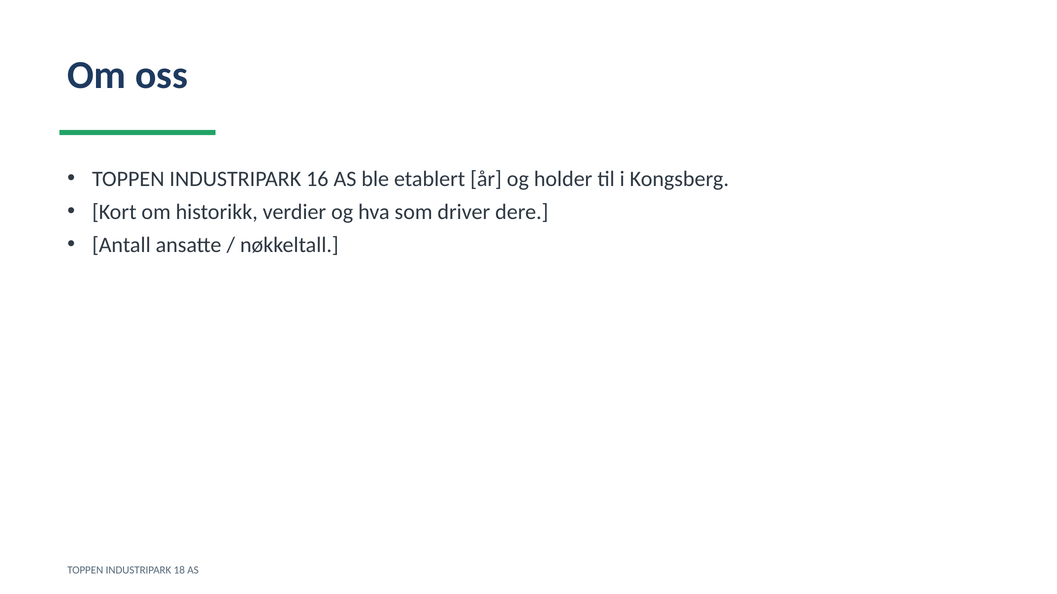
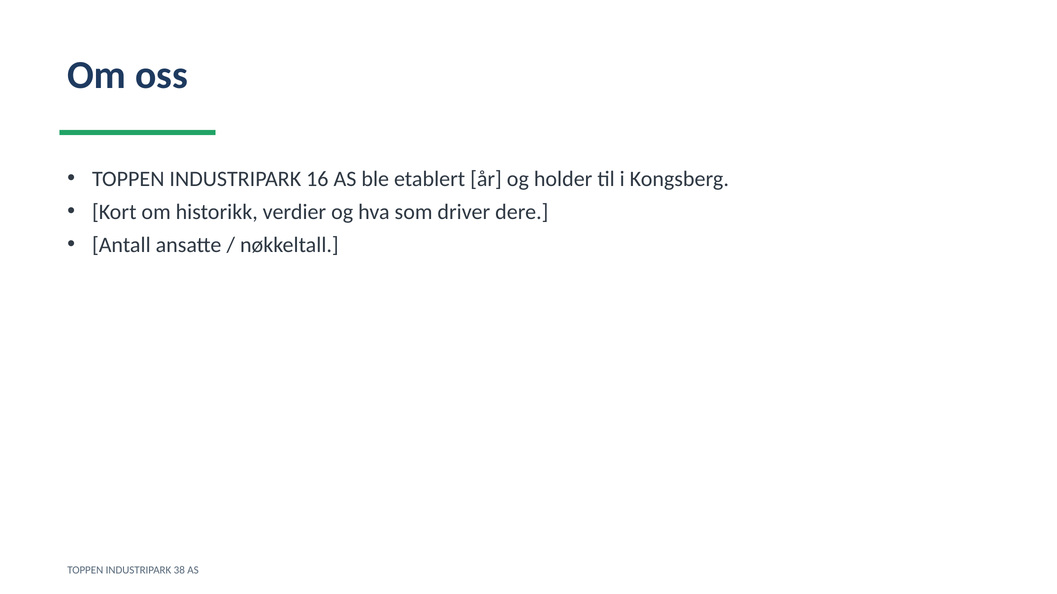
18: 18 -> 38 (179, 570)
